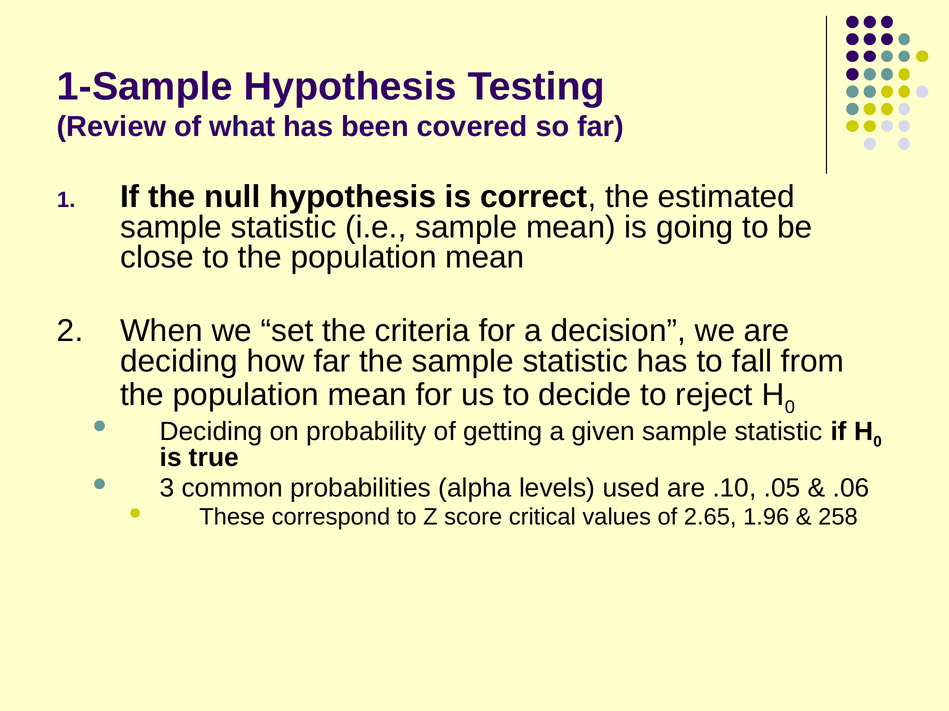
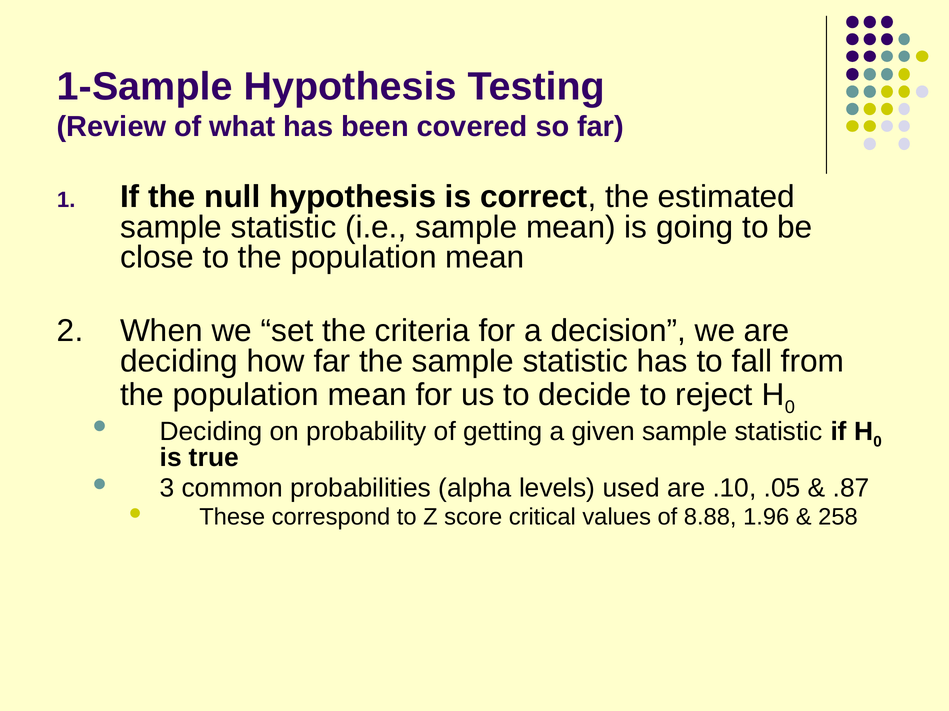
.06: .06 -> .87 (851, 489)
2.65: 2.65 -> 8.88 (710, 518)
